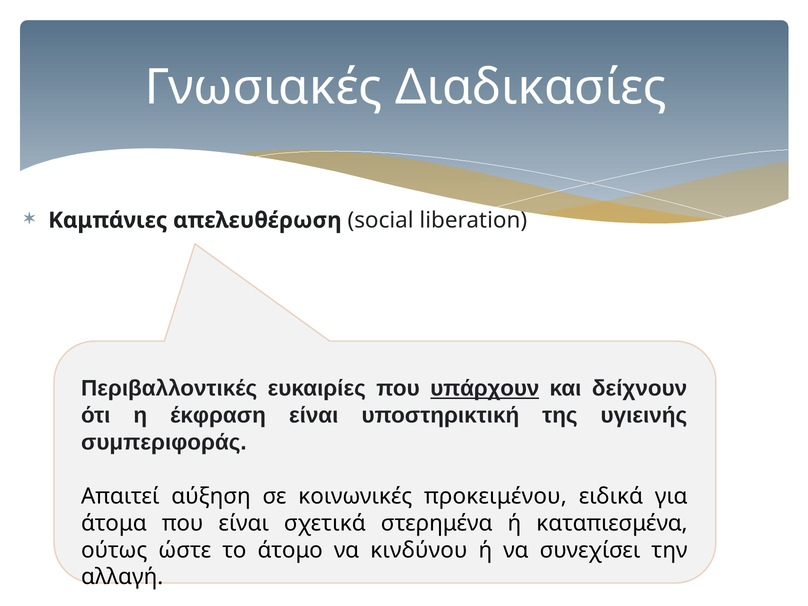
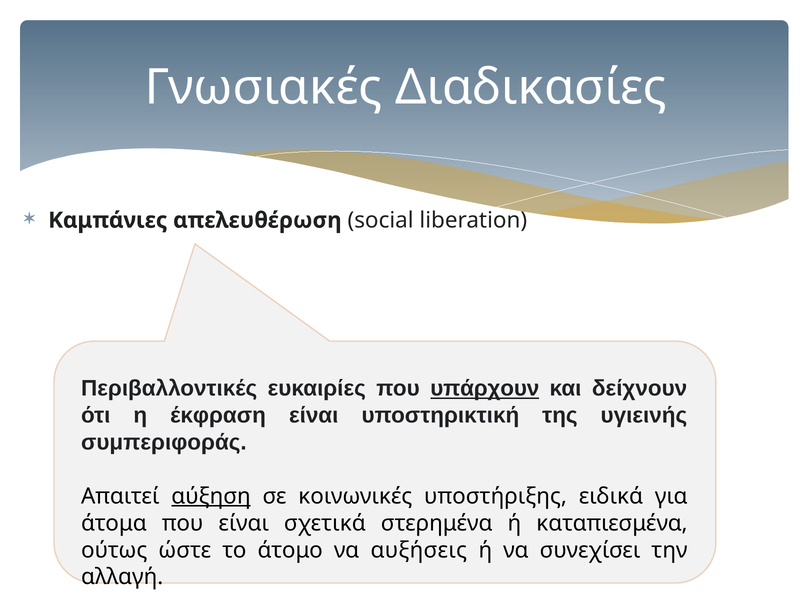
αύξηση underline: none -> present (211, 496)
προκειμένου: προκειμένου -> υποστήριξης (496, 496)
κινδύνου: κινδύνου -> αυξήσεις (419, 550)
